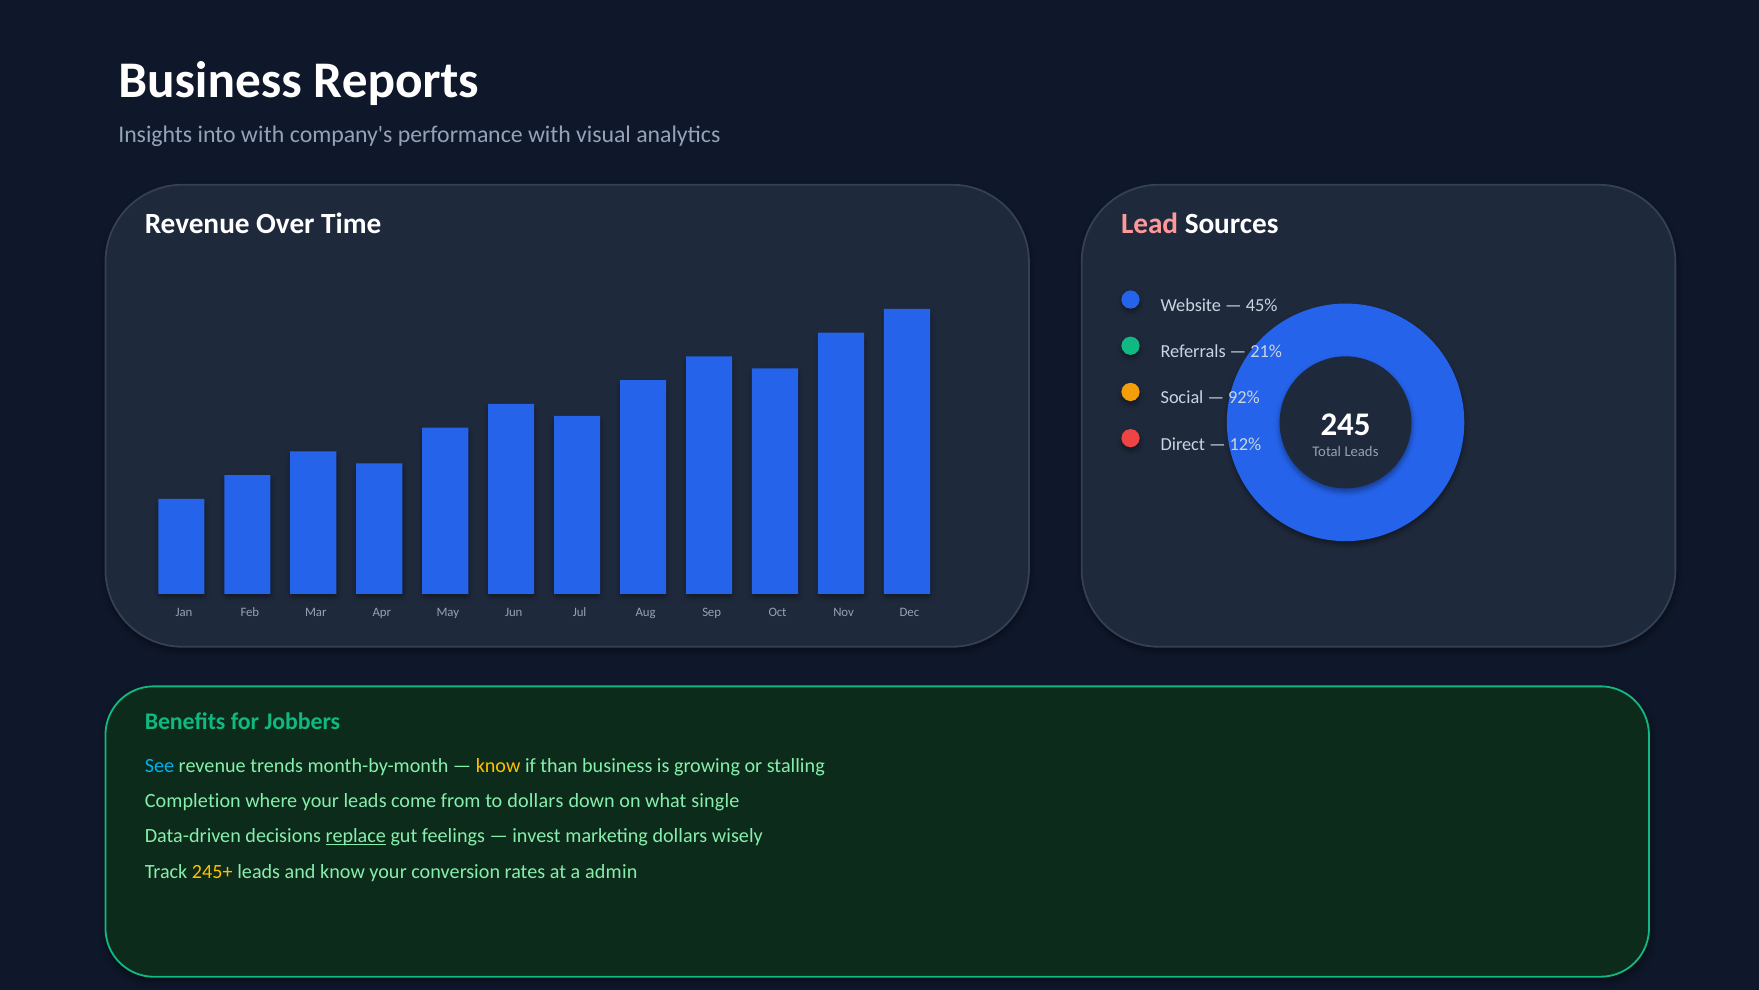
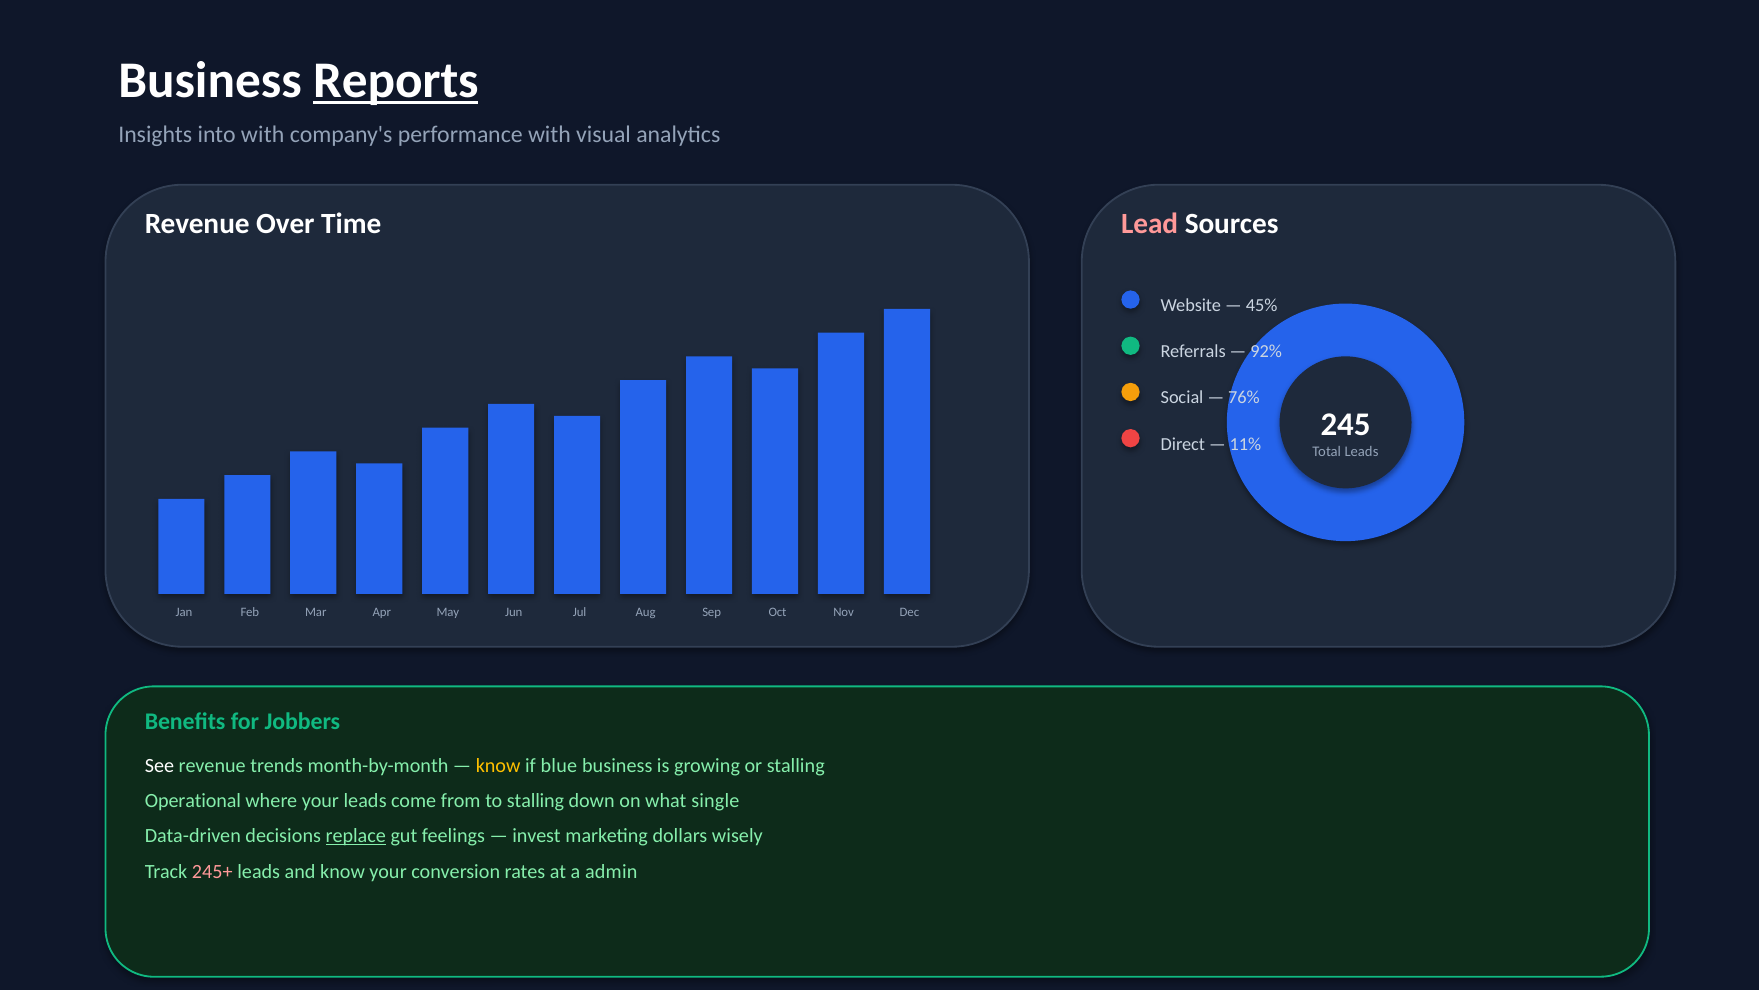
Reports underline: none -> present (396, 80)
21%: 21% -> 92% (1266, 351)
92%: 92% -> 76% (1244, 398)
12%: 12% -> 11% (1245, 444)
See colour: light blue -> white (160, 765)
than: than -> blue (559, 765)
Completion: Completion -> Operational (193, 801)
to dollars: dollars -> stalling (536, 801)
245+ colour: yellow -> pink (212, 871)
